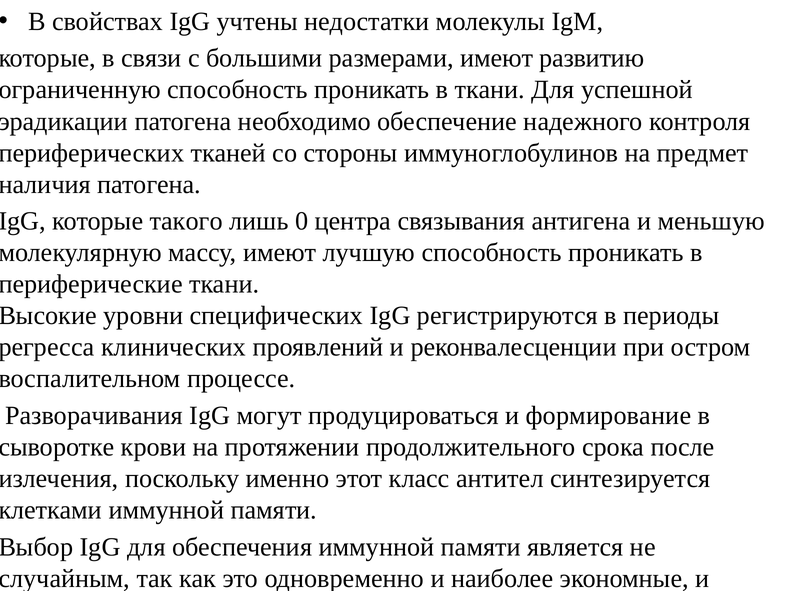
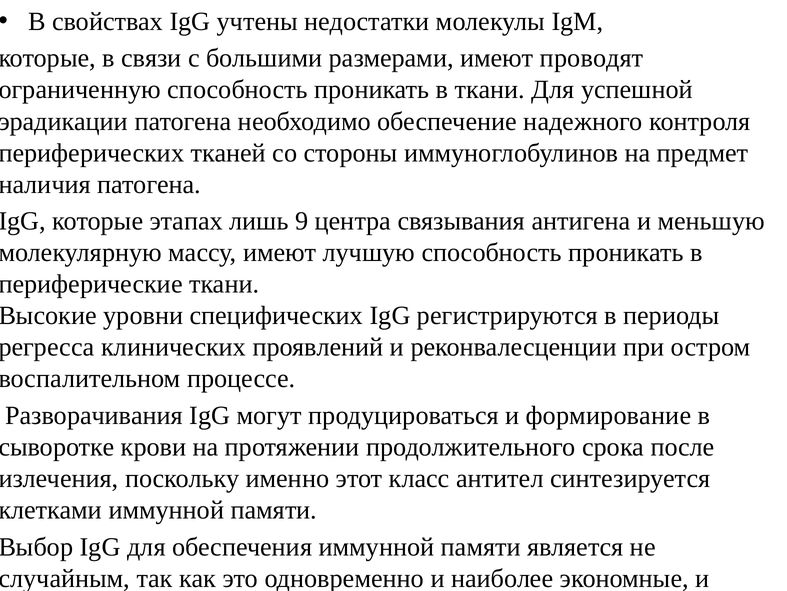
развитию: развитию -> проводят (592, 58)
такого: такого -> этапах (186, 221)
0: 0 -> 9 (302, 221)
